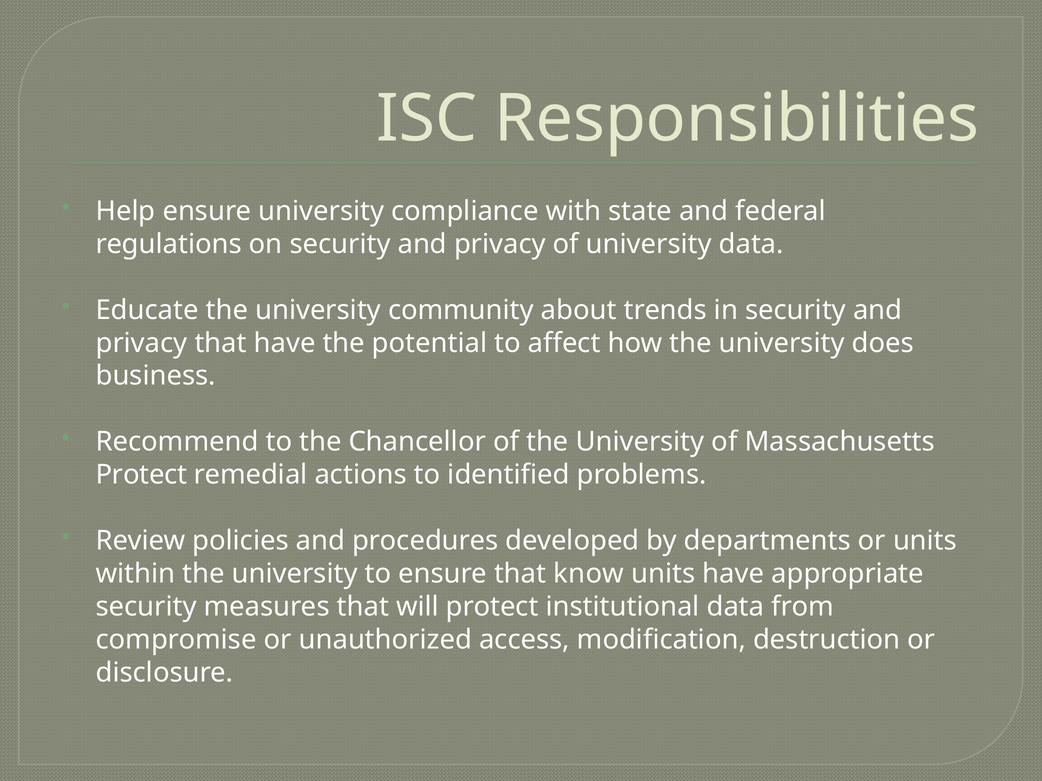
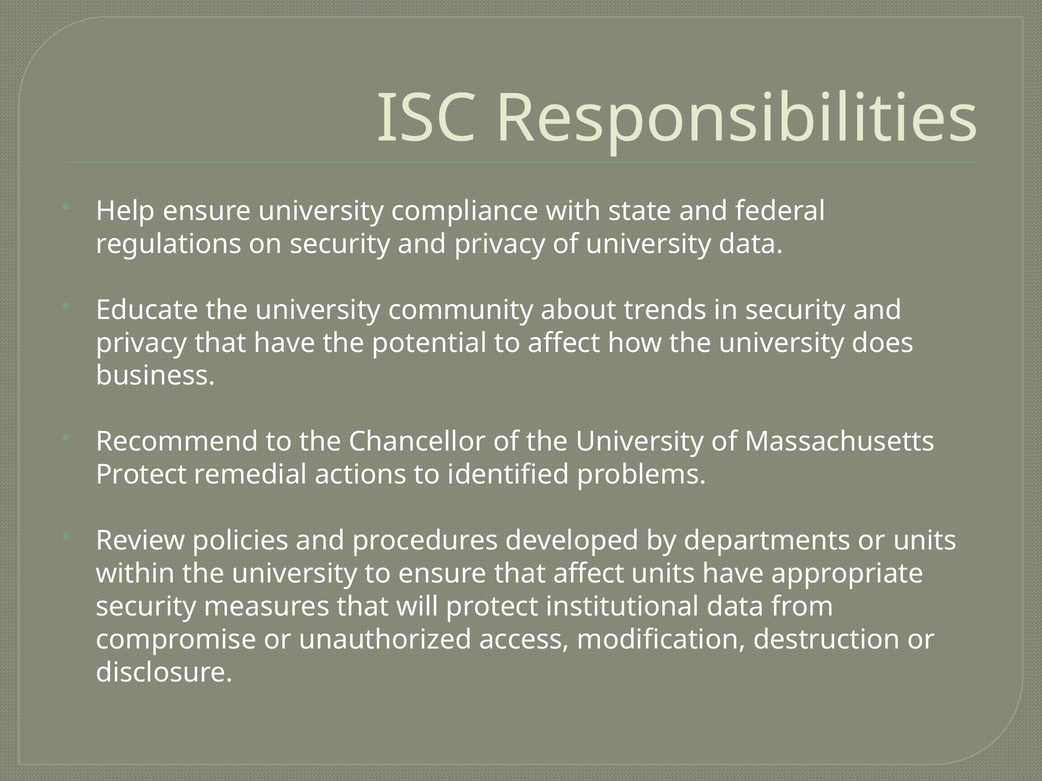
that know: know -> affect (589, 574)
